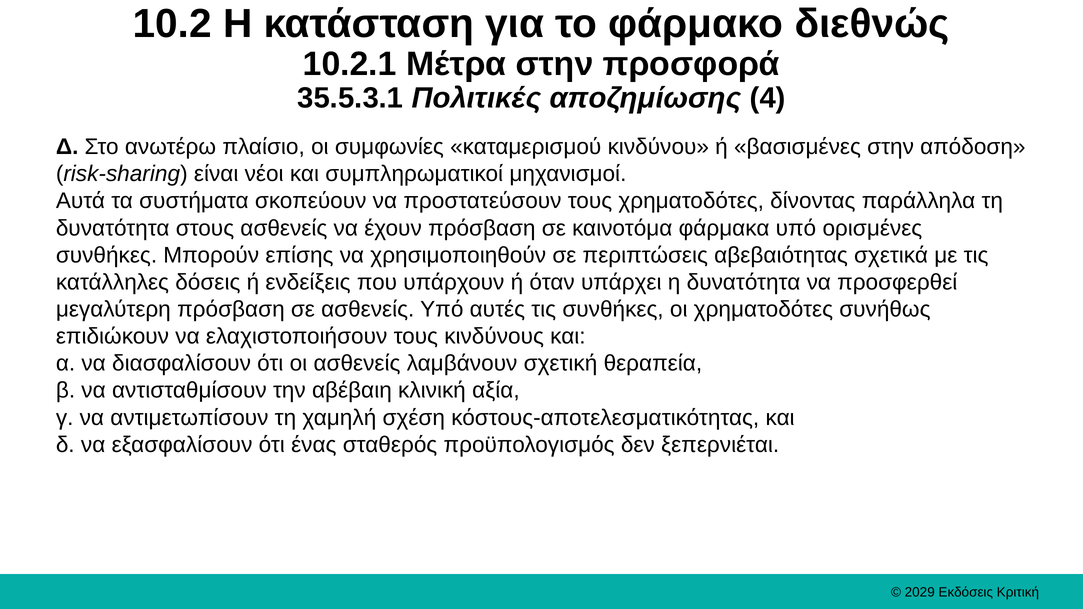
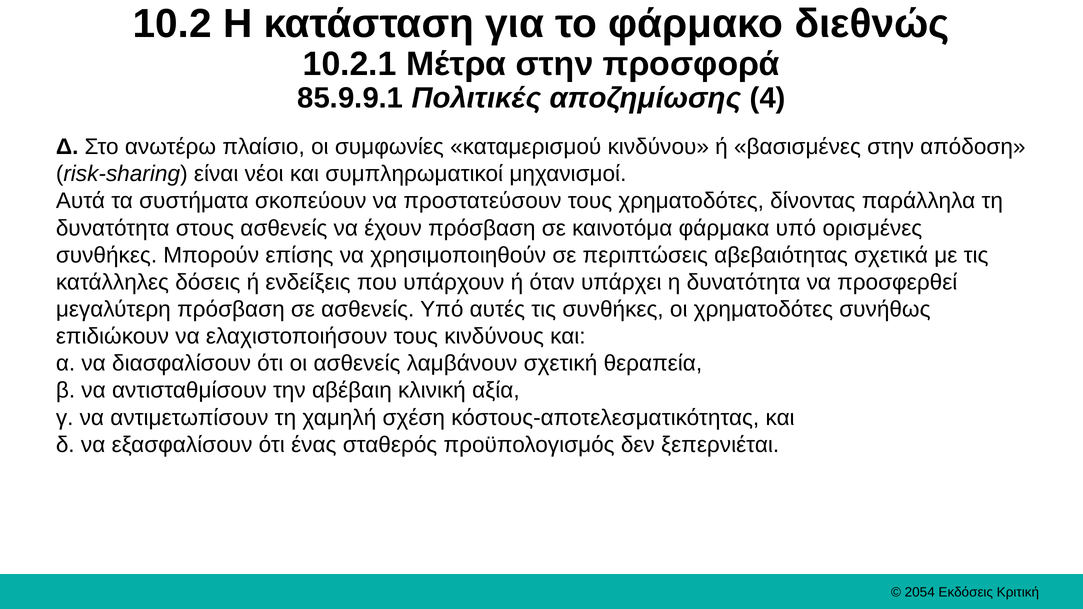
35.5.3.1: 35.5.3.1 -> 85.9.9.1 (350, 98)
2029: 2029 -> 2054 (920, 593)
